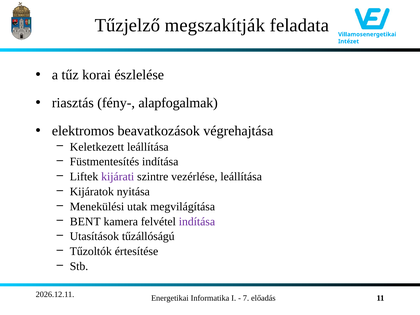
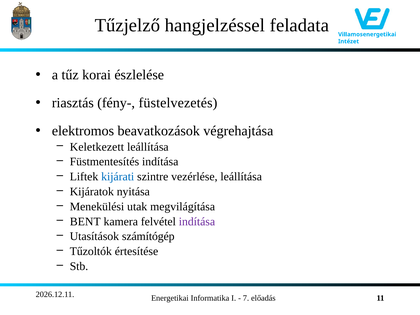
megszakítják: megszakítják -> hangjelzéssel (215, 26)
alapfogalmak: alapfogalmak -> füstelvezetés (178, 103)
kijárati colour: purple -> blue (118, 177)
tűzállóságú: tűzállóságú -> számítógép (148, 236)
